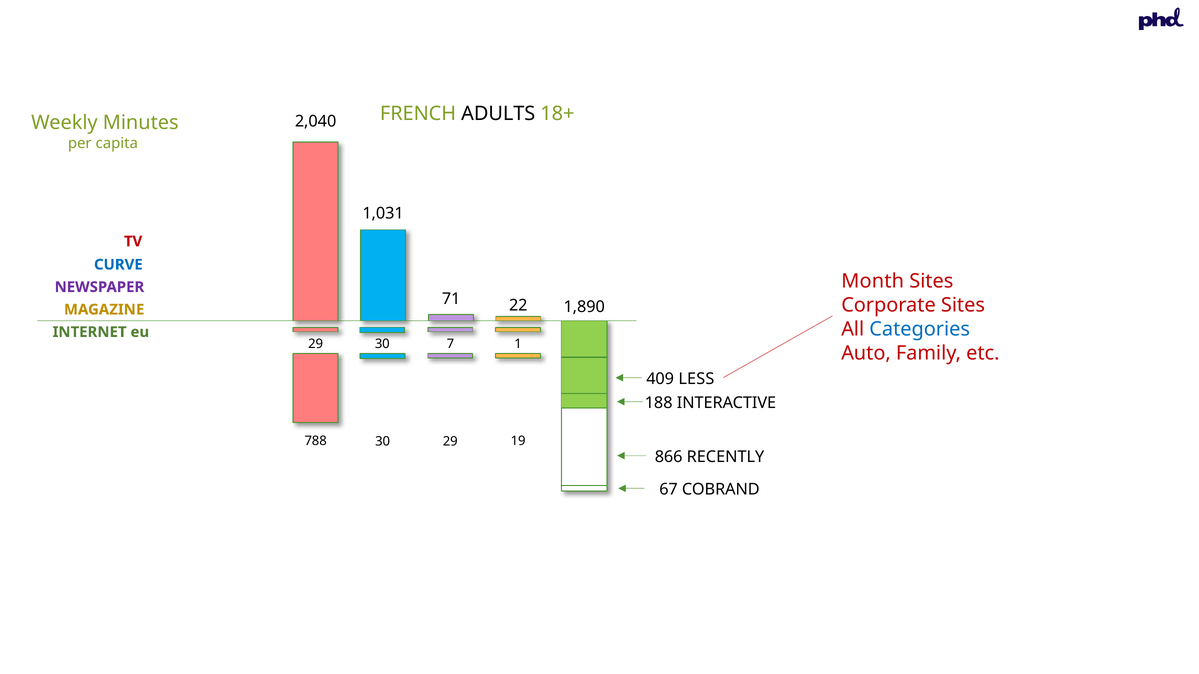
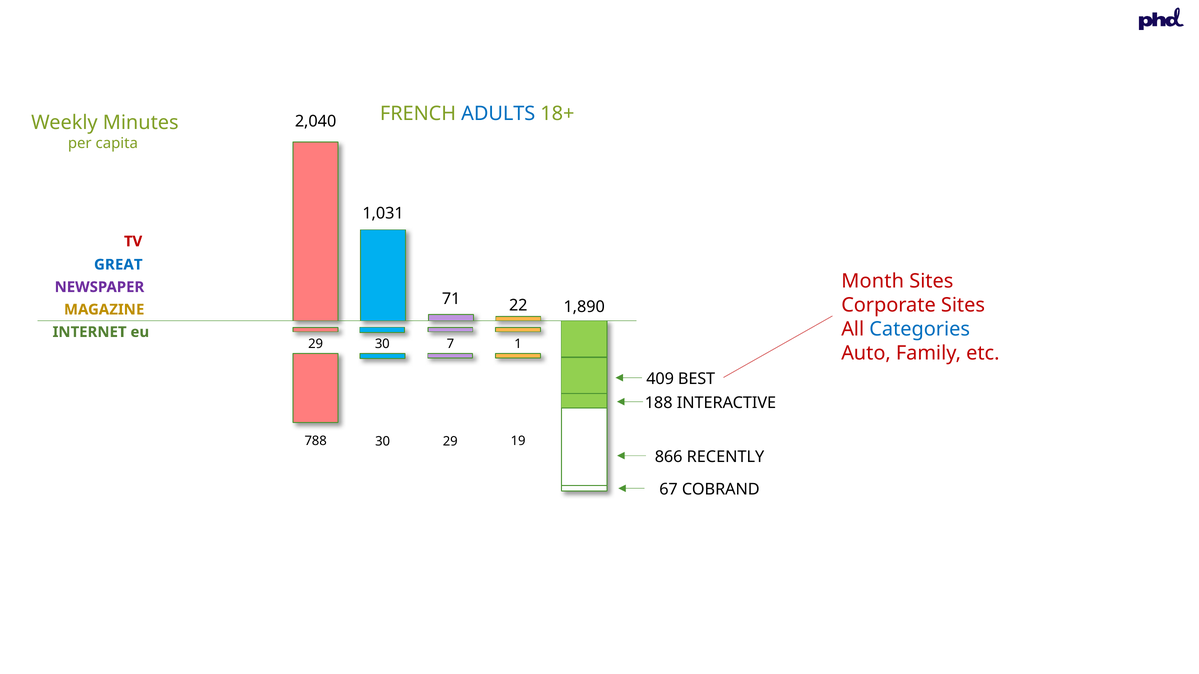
ADULTS colour: black -> blue (498, 114)
CURVE: CURVE -> GREAT (118, 265)
LESS: LESS -> BEST (697, 379)
